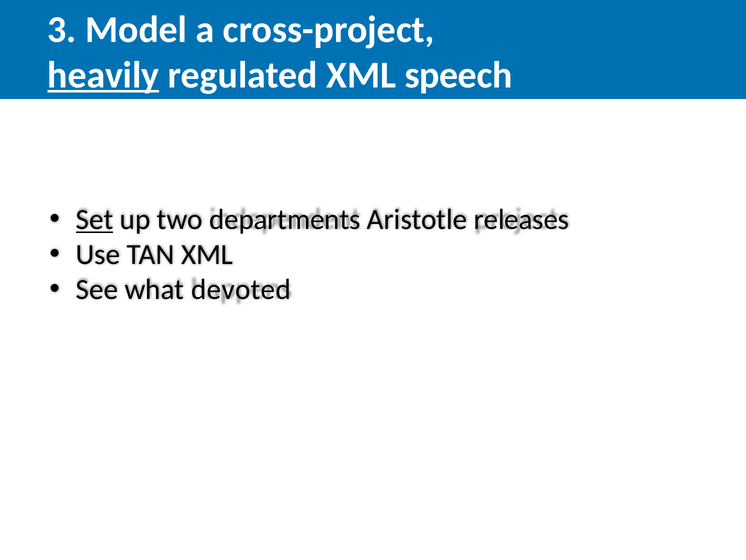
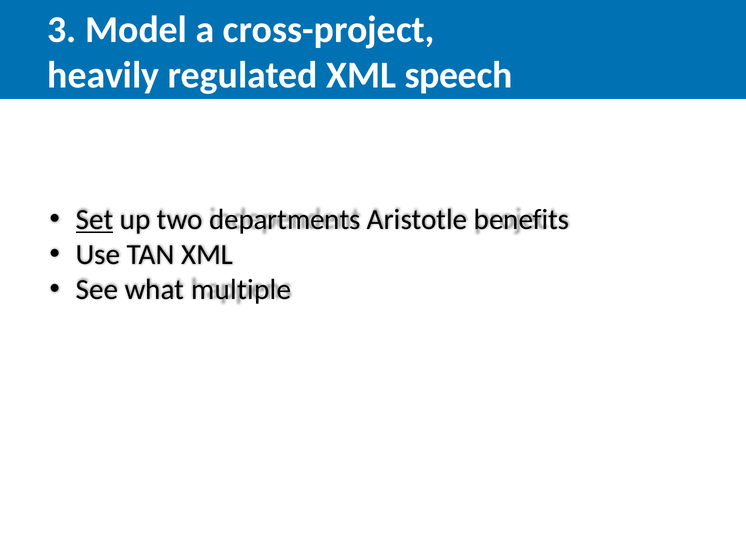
heavily underline: present -> none (103, 75)
releases: releases -> benefits (521, 219)
devoted: devoted -> multiple (241, 289)
